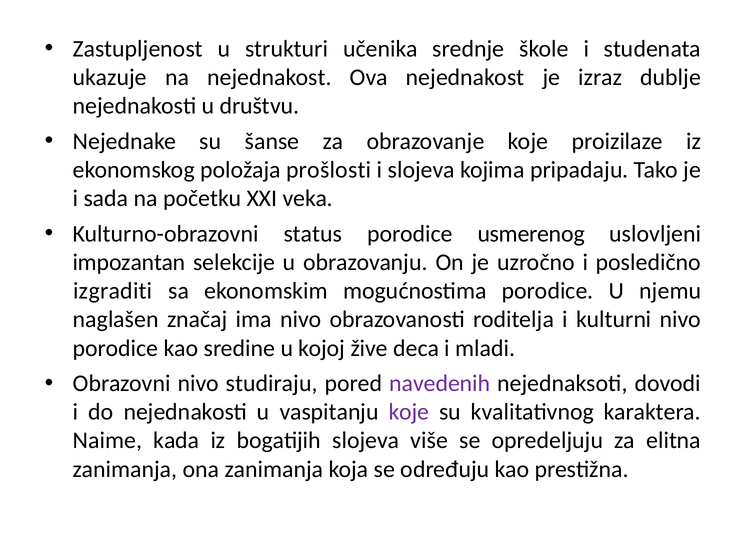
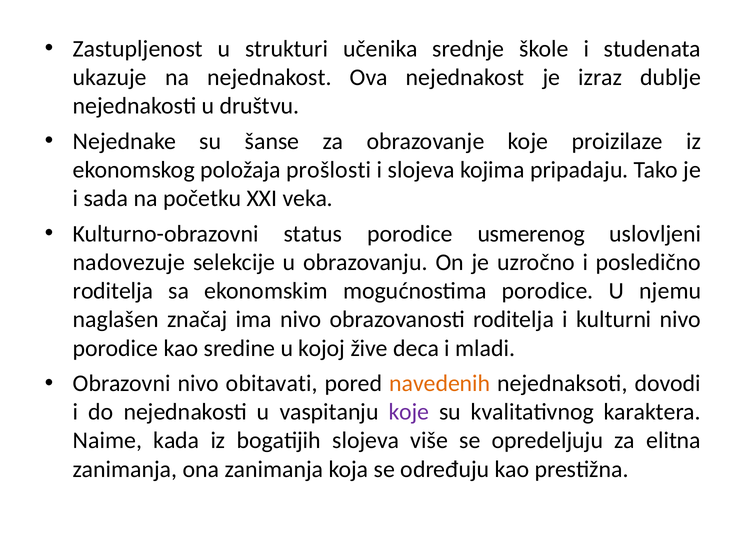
impozantan: impozantan -> nadovezuje (129, 262)
izgraditi: izgraditi -> roditelja (113, 291)
studiraju: studiraju -> obitavati (272, 384)
navedenih colour: purple -> orange (440, 384)
